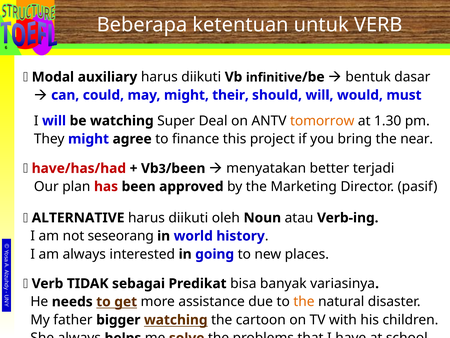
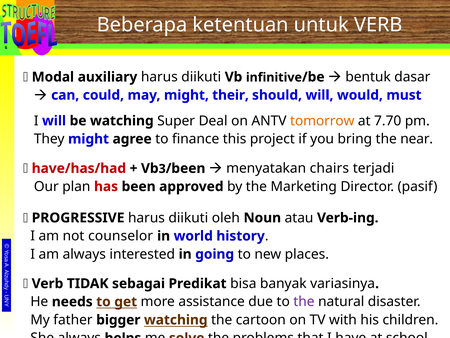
1.30: 1.30 -> 7.70 (388, 121)
better: better -> chairs (329, 168)
ALTERNATIVE: ALTERNATIVE -> PROGRESSIVE (78, 218)
seseorang: seseorang -> counselor (121, 236)
the colour: orange -> purple (304, 301)
